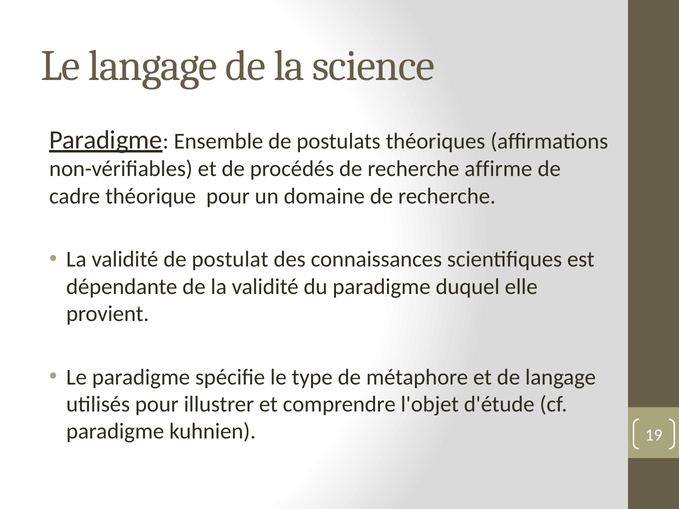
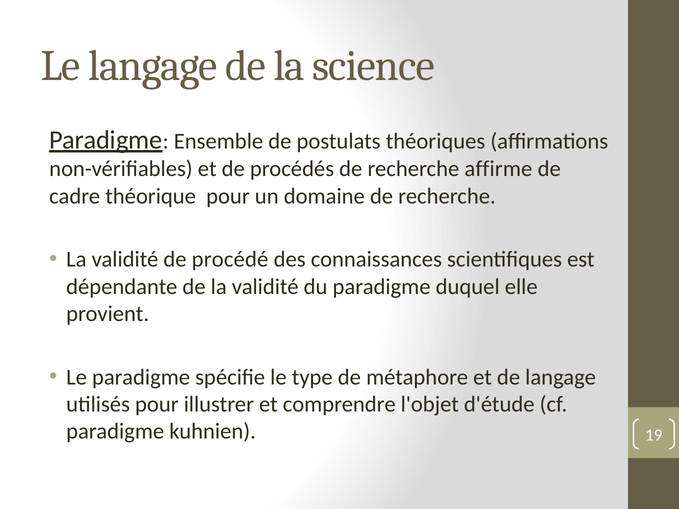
postulat: postulat -> procédé (230, 260)
